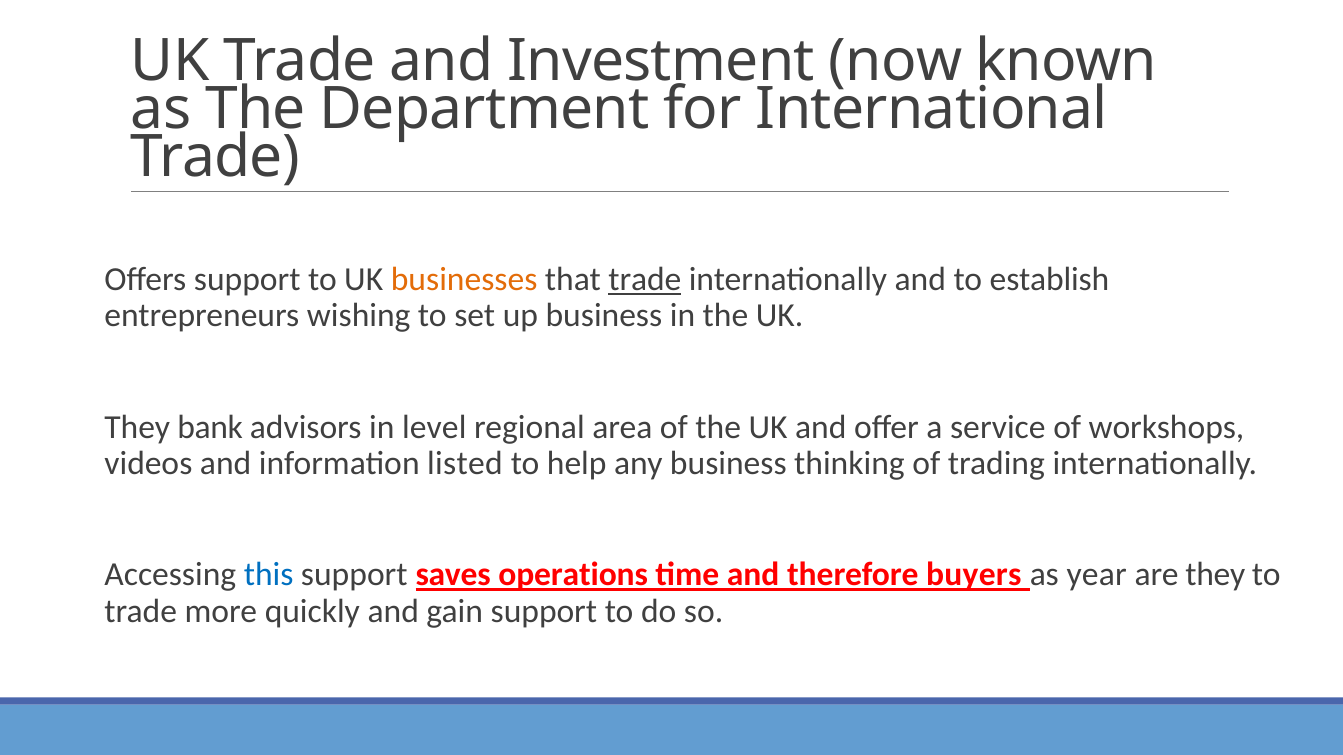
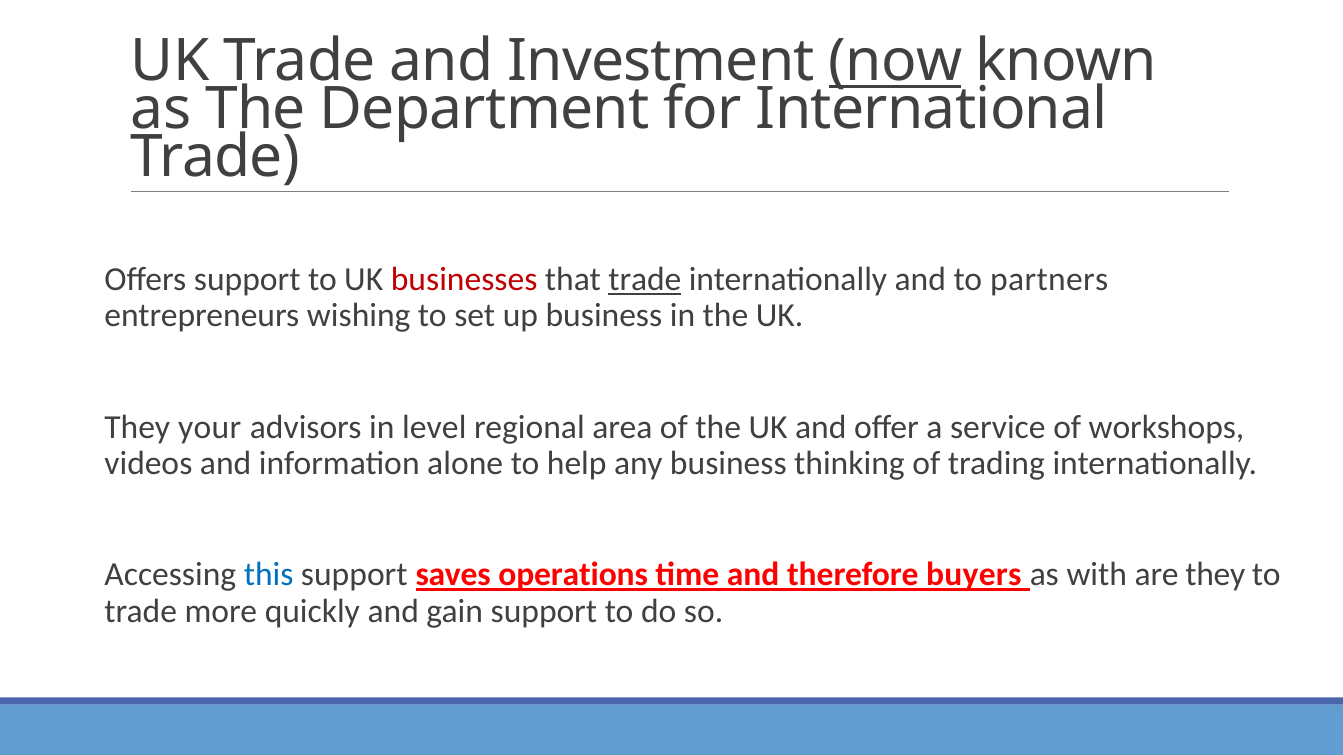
now underline: none -> present (895, 61)
businesses colour: orange -> red (464, 279)
establish: establish -> partners (1049, 279)
bank: bank -> your (210, 427)
listed: listed -> alone (465, 463)
year: year -> with (1097, 575)
